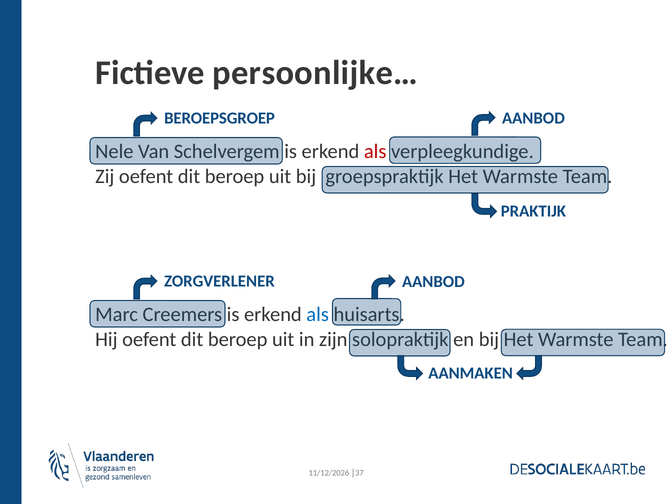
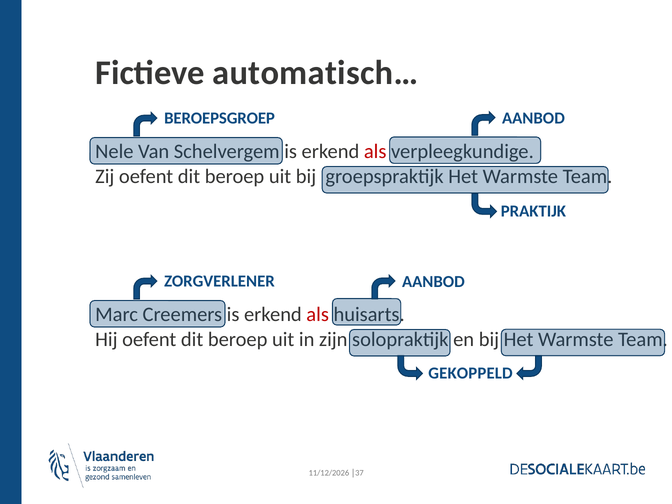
persoonlijke…: persoonlijke… -> automatisch… (315, 73)
als colour: blue -> red (318, 315)
AANMAKEN: AANMAKEN -> GEKOPPELD (471, 373)
